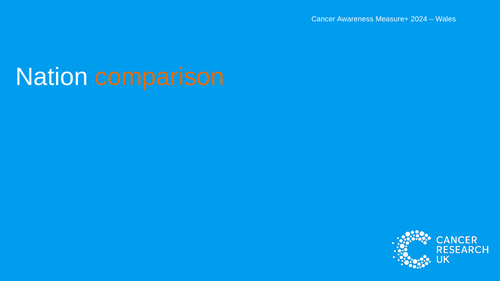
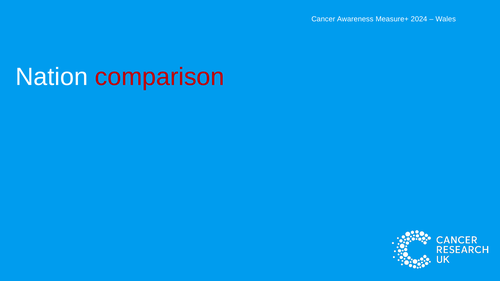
comparison colour: orange -> red (160, 77)
